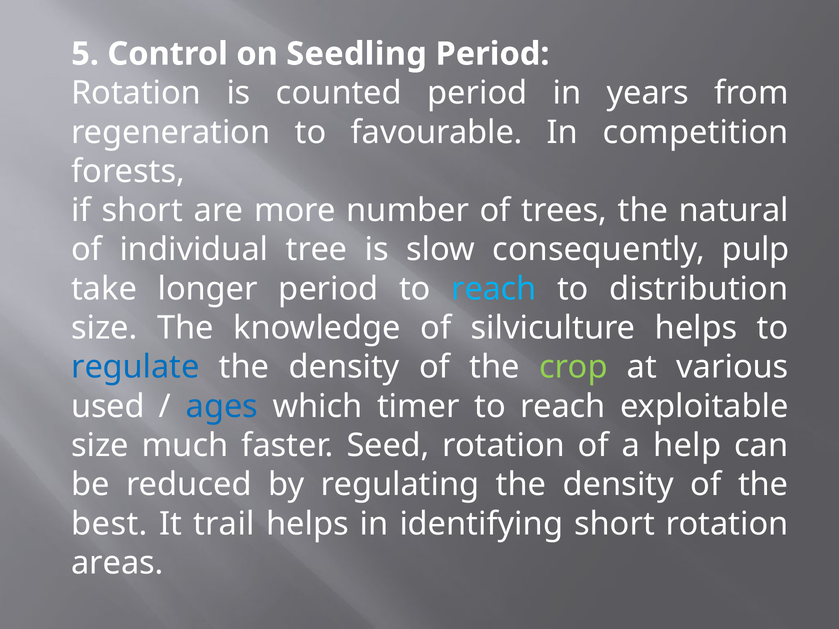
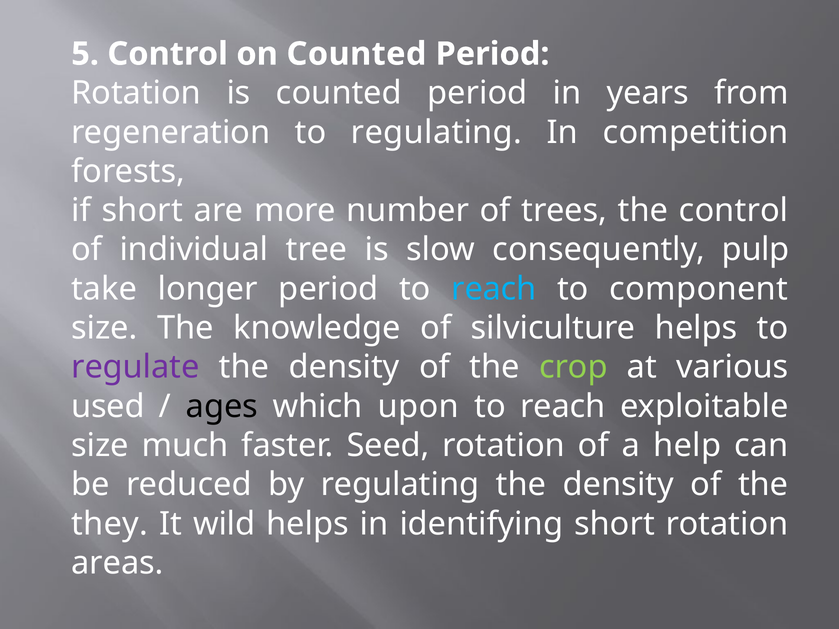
on Seedling: Seedling -> Counted (357, 54)
to favourable: favourable -> regulating (437, 132)
the natural: natural -> control (734, 211)
distribution: distribution -> component (699, 289)
regulate colour: blue -> purple (135, 367)
ages colour: blue -> black (222, 407)
timer: timer -> upon (418, 407)
best: best -> they (109, 524)
trail: trail -> wild (224, 524)
